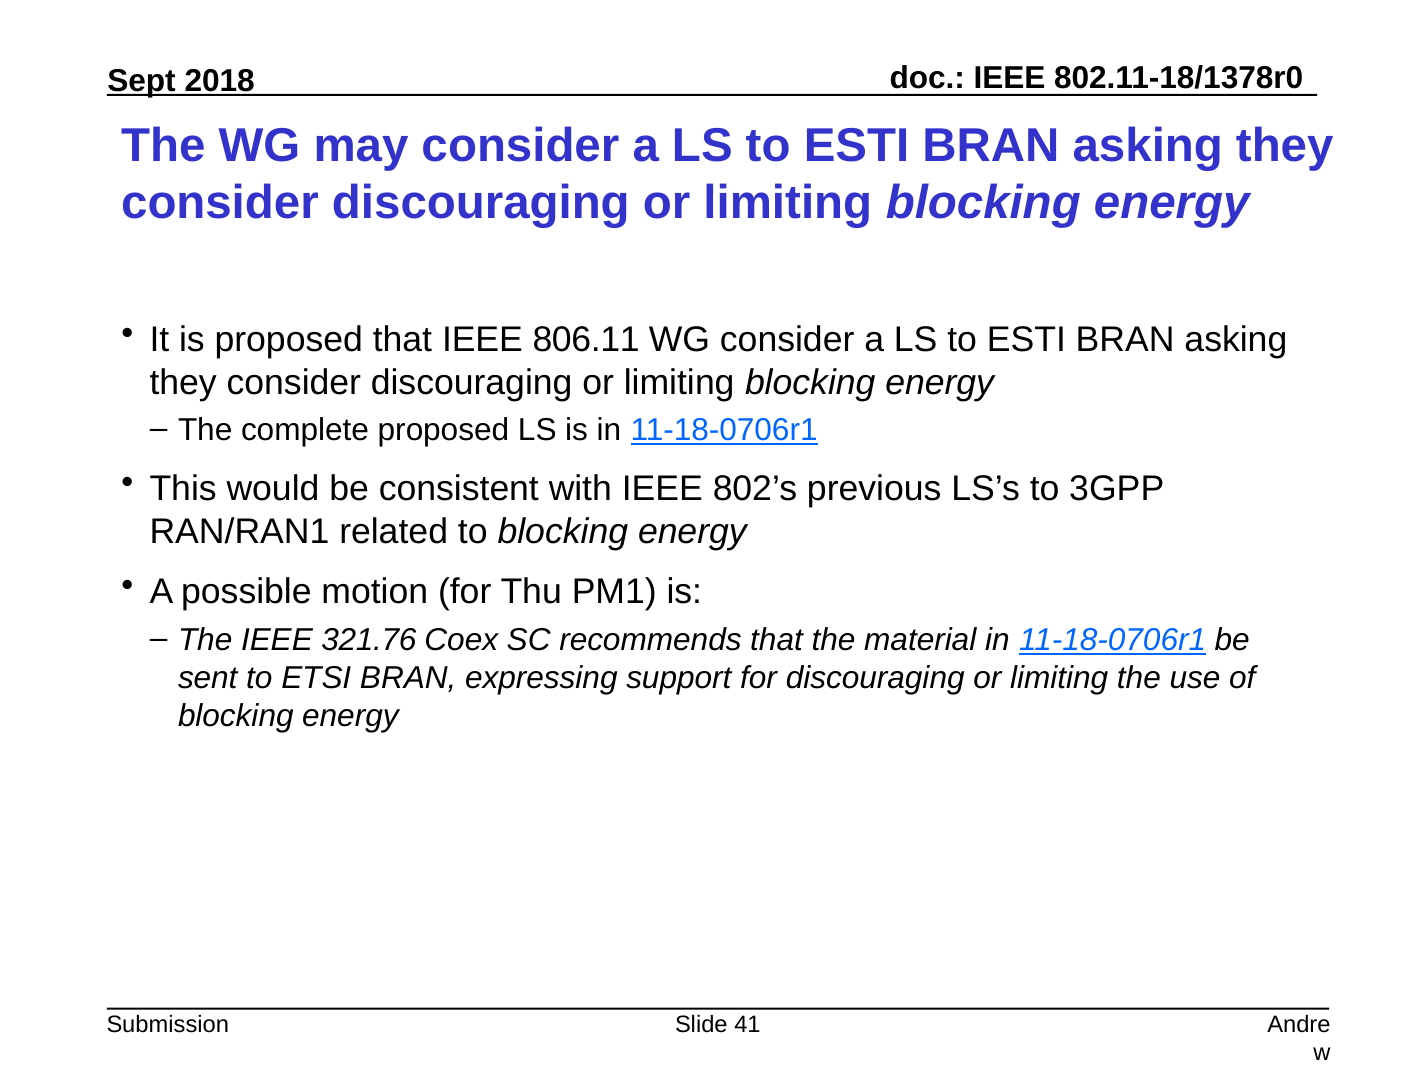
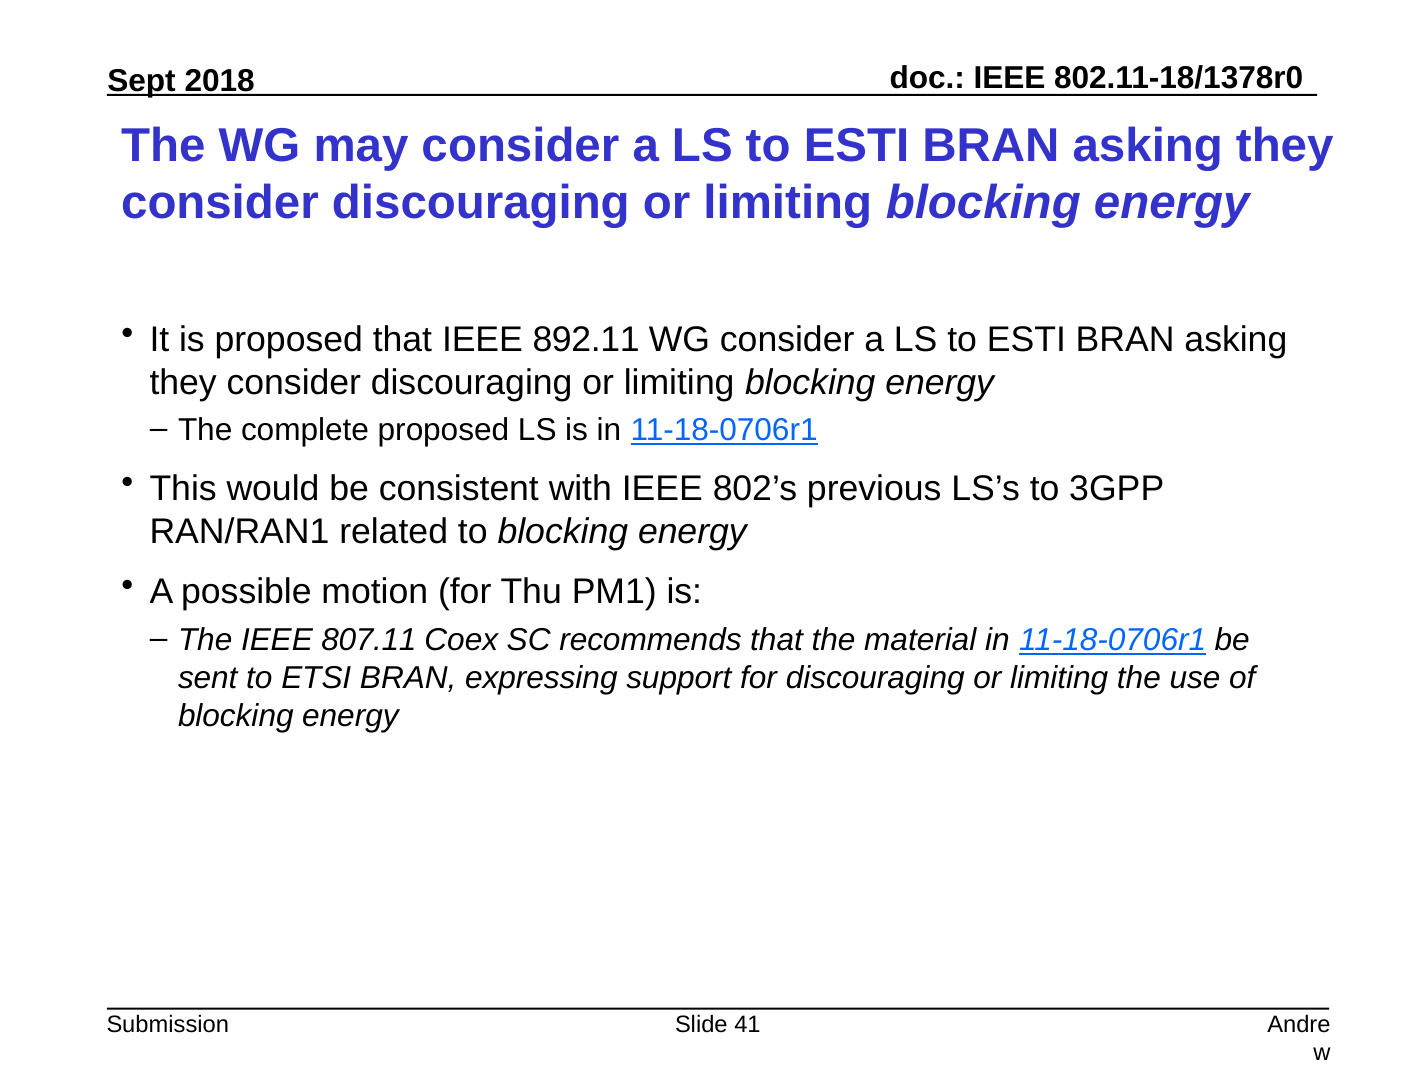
806.11: 806.11 -> 892.11 (586, 340)
321.76: 321.76 -> 807.11 (369, 640)
